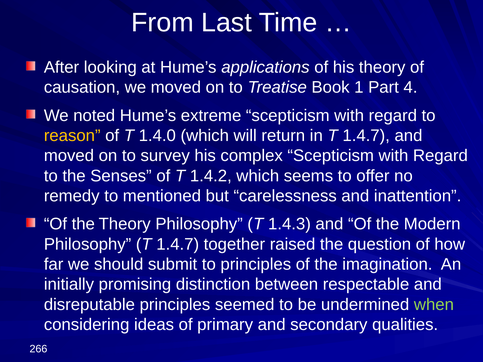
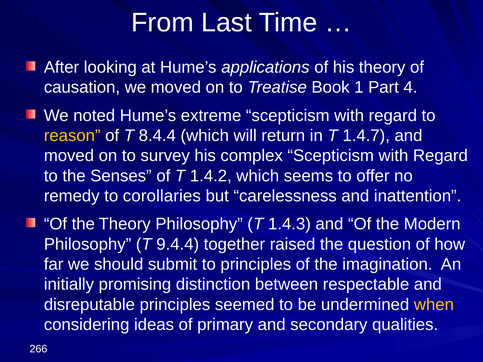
1.4.0: 1.4.0 -> 8.4.4 (157, 136)
mentioned: mentioned -> corollaries (162, 196)
Philosophy T 1.4.7: 1.4.7 -> 9.4.4 (178, 244)
when colour: light green -> yellow (434, 305)
